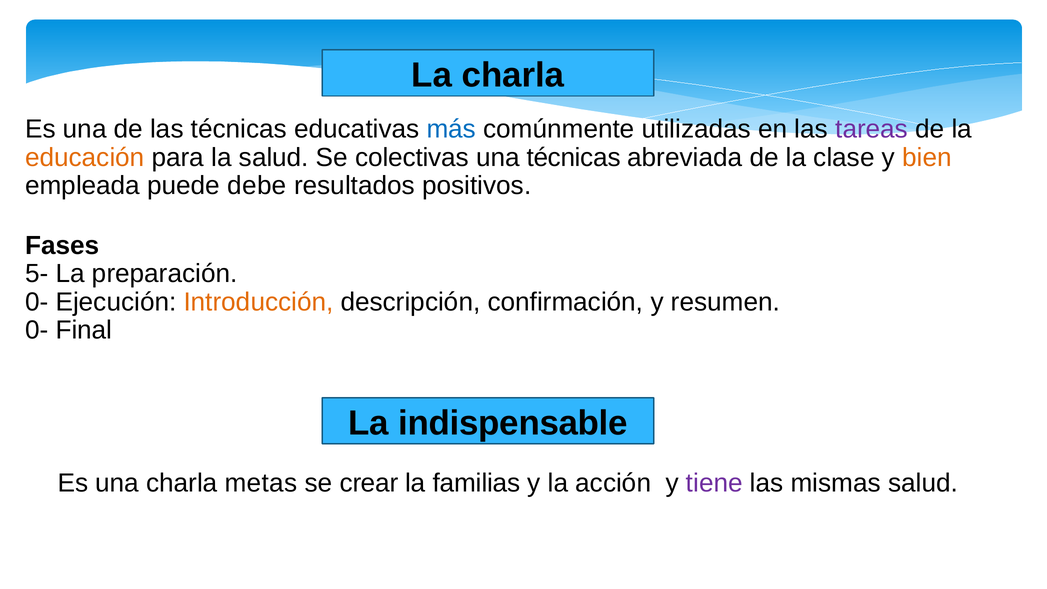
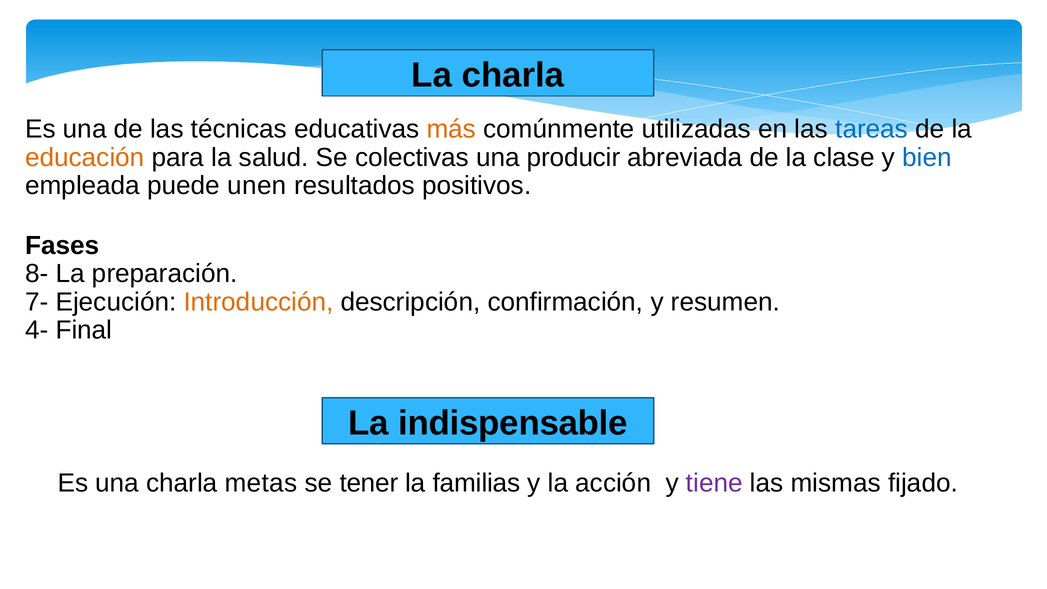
más colour: blue -> orange (451, 129)
tareas colour: purple -> blue (872, 129)
una técnicas: técnicas -> producir (574, 157)
bien colour: orange -> blue (927, 157)
debe: debe -> unen (257, 186)
5-: 5- -> 8- (37, 274)
0-: 0- -> 7- (37, 302)
0-: 0- -> 4- (37, 330)
crear: crear -> tener (369, 483)
mismas salud: salud -> fijado (923, 483)
